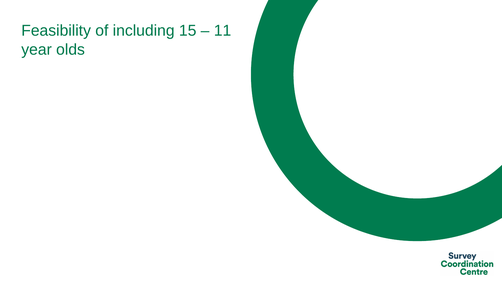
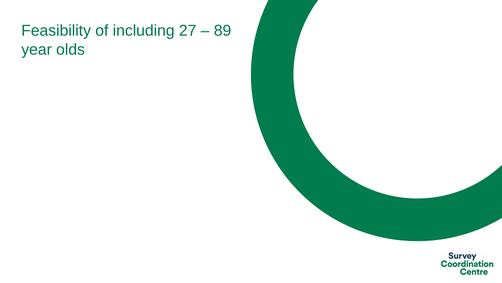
15: 15 -> 27 (188, 31)
11: 11 -> 89 (223, 31)
